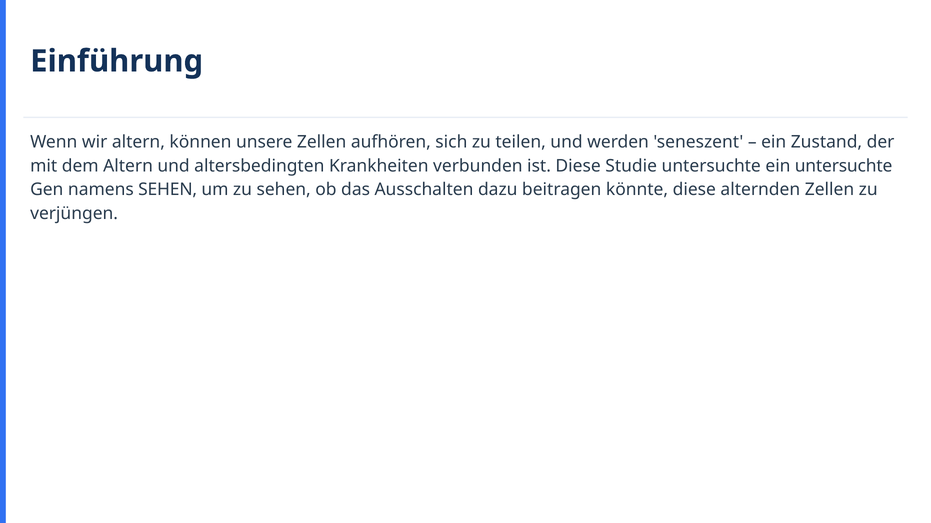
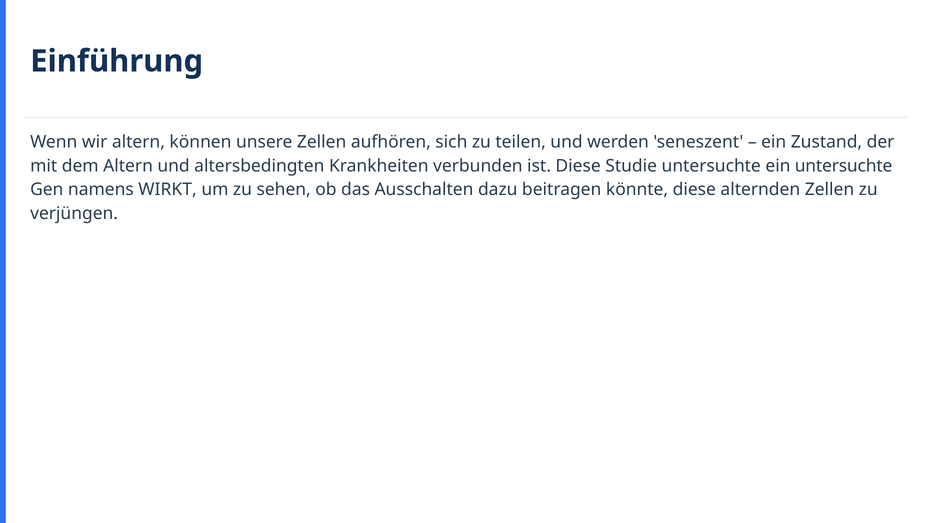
namens SEHEN: SEHEN -> WIRKT (168, 190)
